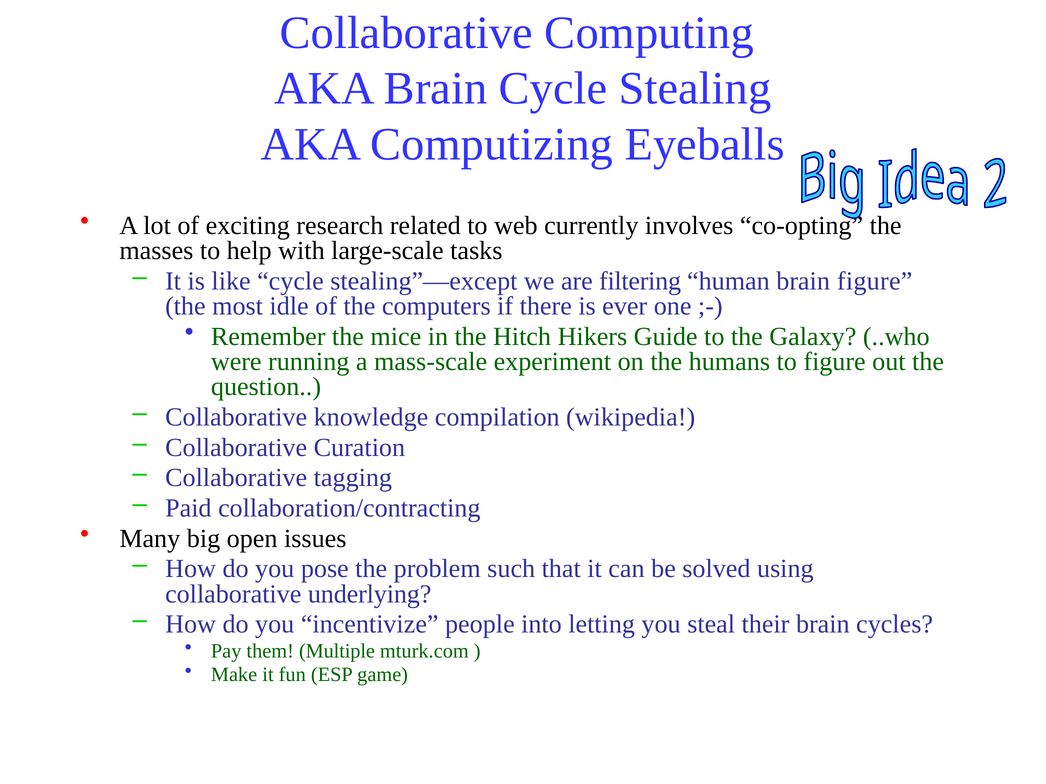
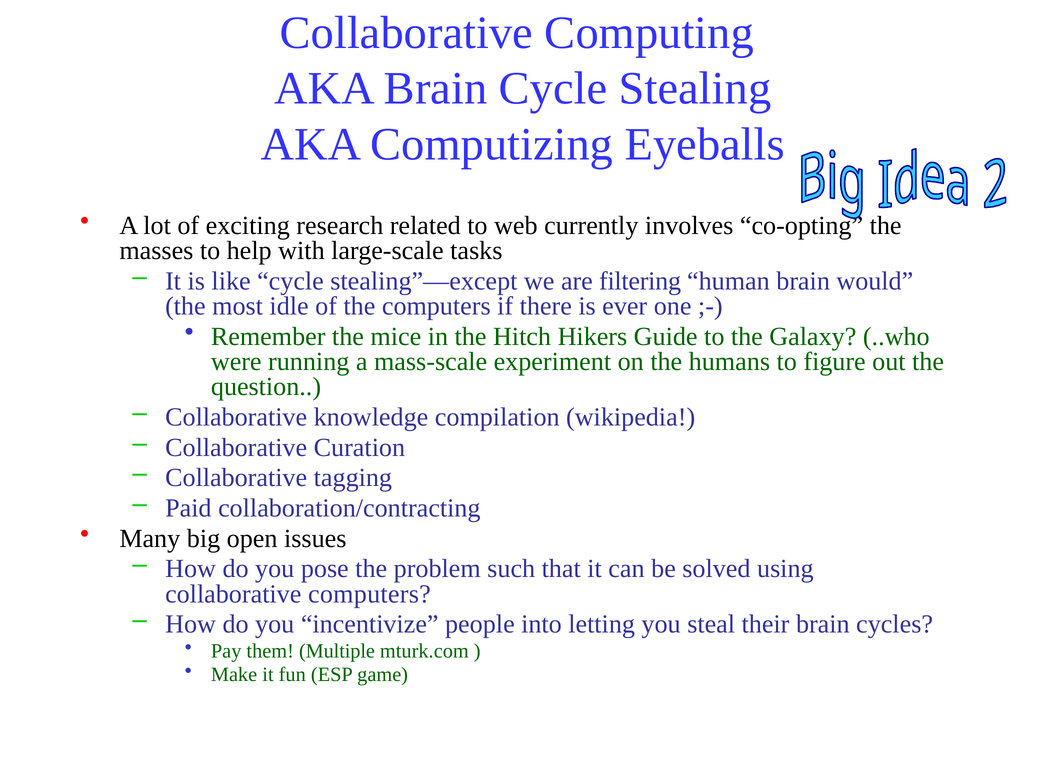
brain figure: figure -> would (875, 281)
collaborative underlying: underlying -> computers (369, 594)
